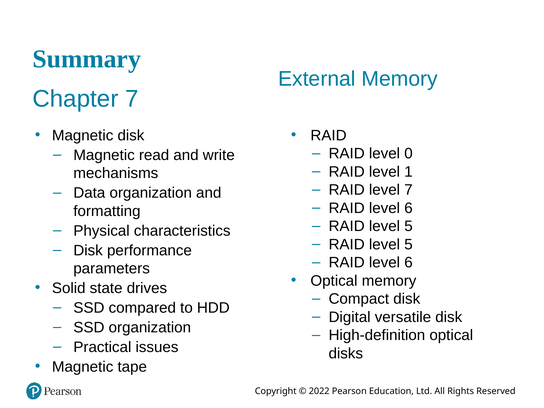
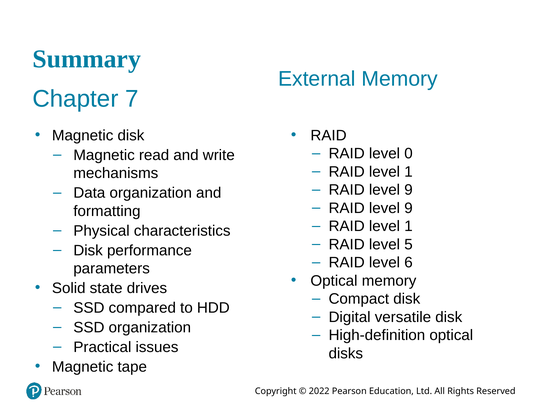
7: 7 -> 9 (408, 190)
6: 6 -> 9 (408, 208)
5: 5 -> 1 (408, 226)
